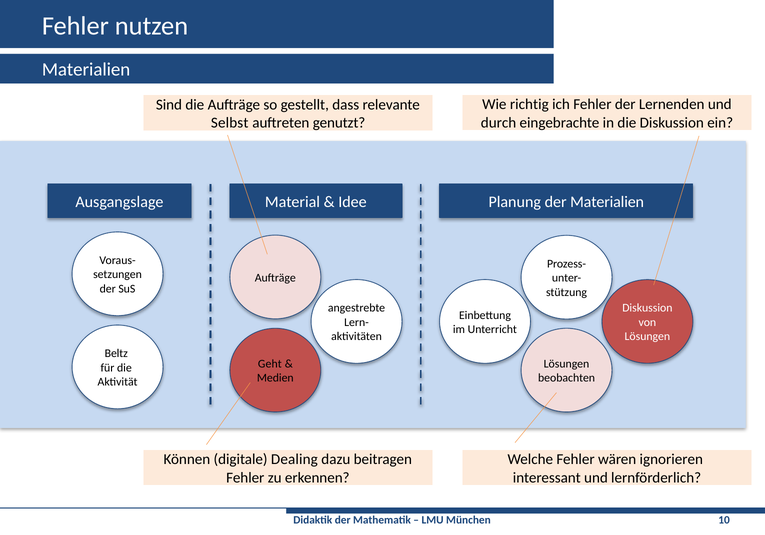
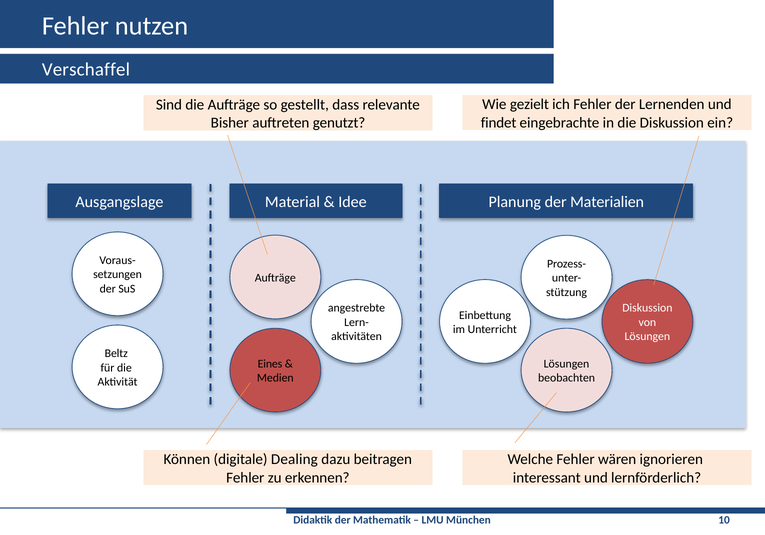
Materialien: Materialien -> Verschaffel (86, 70)
richtig: richtig -> gezielt (529, 104)
durch: durch -> findet (499, 123)
Selbst: Selbst -> Bisher (230, 123)
Geht: Geht -> Eines (270, 364)
